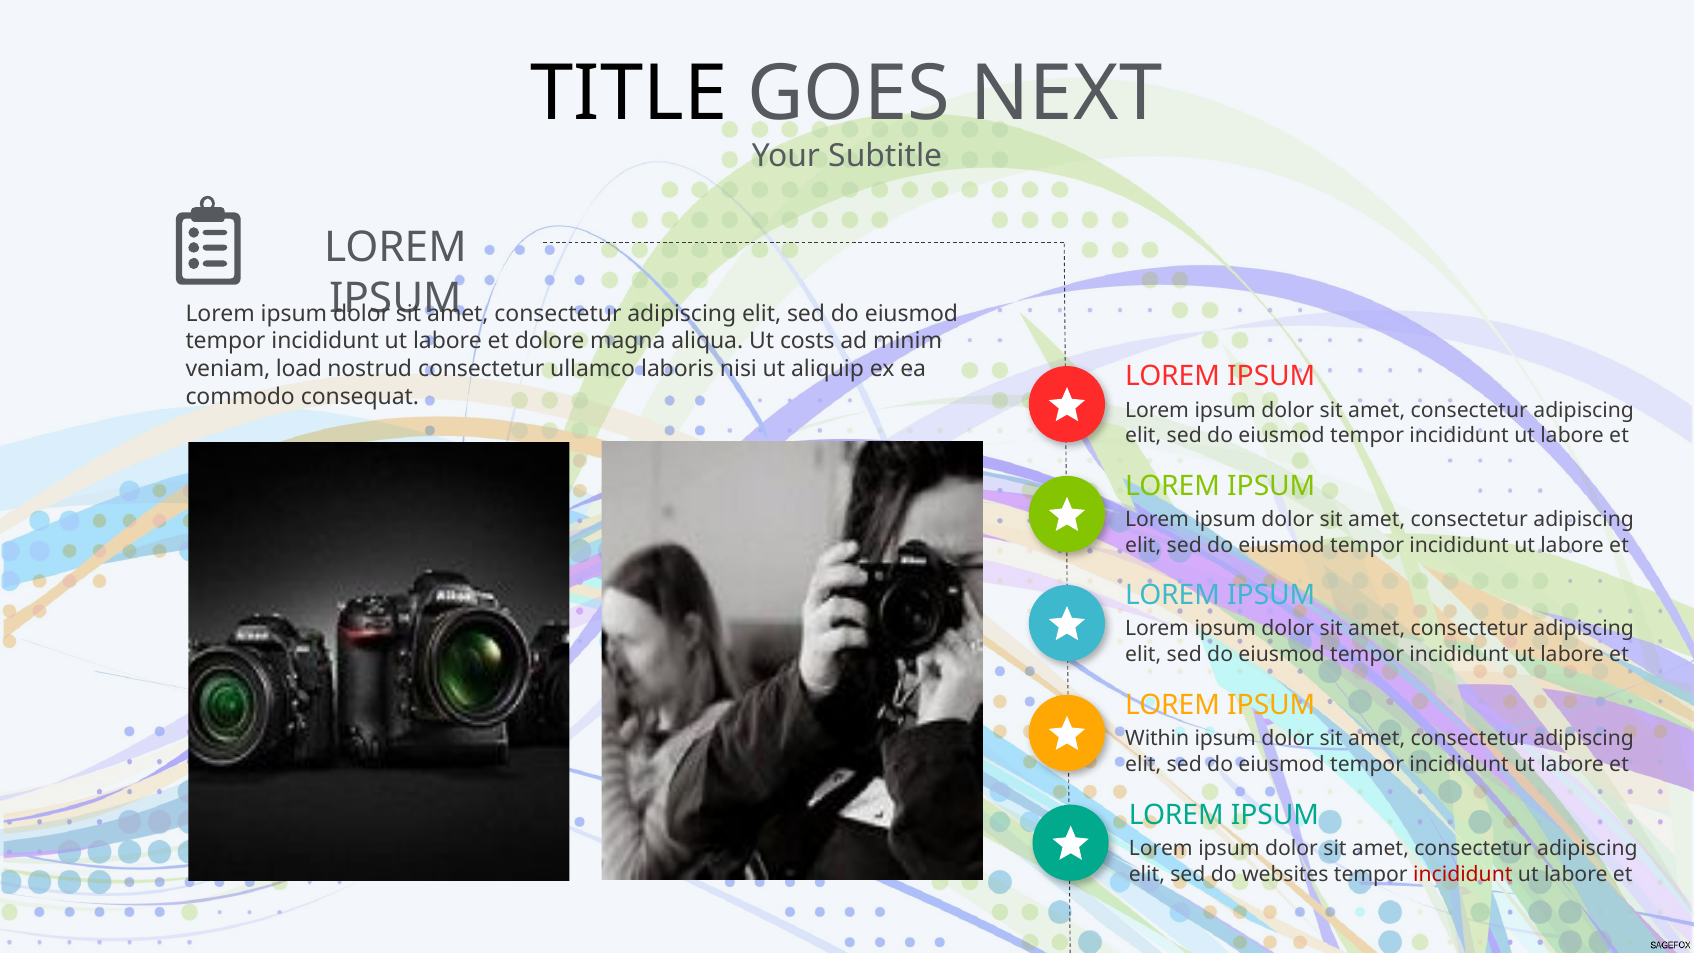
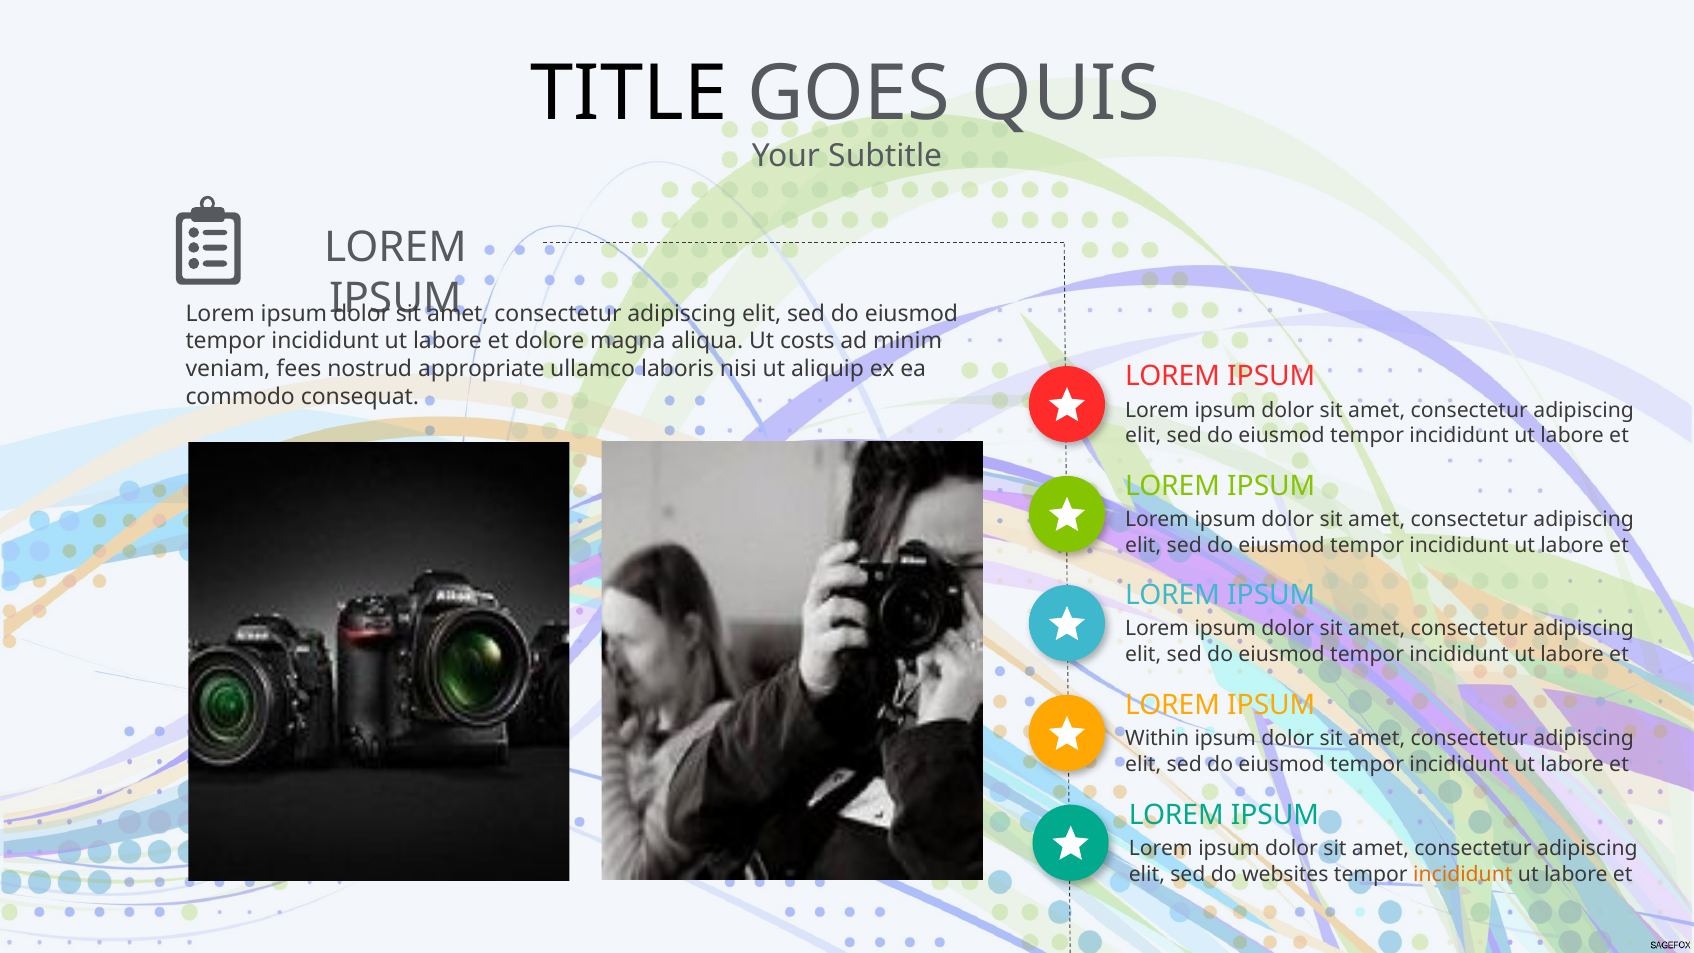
NEXT: NEXT -> QUIS (1066, 94)
load: load -> fees (299, 369)
nostrud consectetur: consectetur -> appropriate (481, 369)
incididunt colour: red -> orange (1463, 874)
